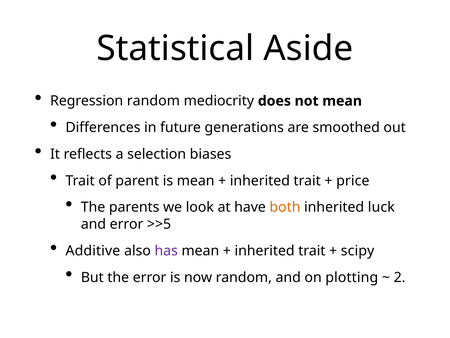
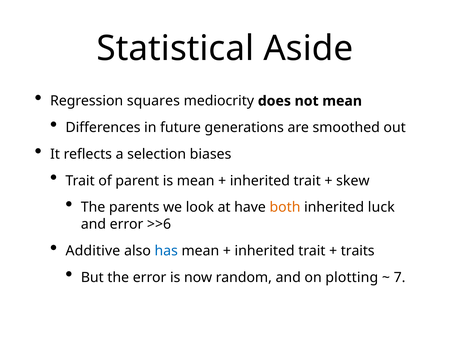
Regression random: random -> squares (153, 101)
price: price -> skew (353, 180)
>>5: >>5 -> >>6 (159, 224)
has colour: purple -> blue (166, 250)
scipy: scipy -> traits (358, 250)
2: 2 -> 7 (400, 277)
